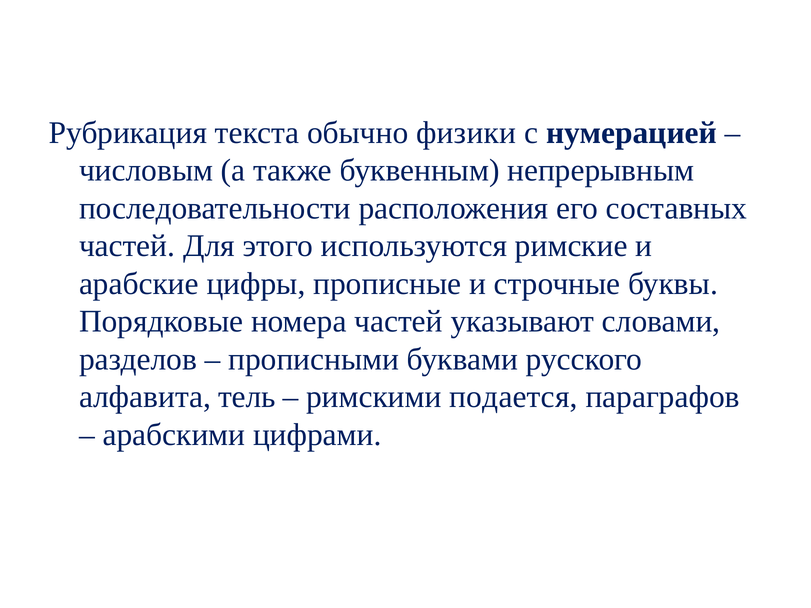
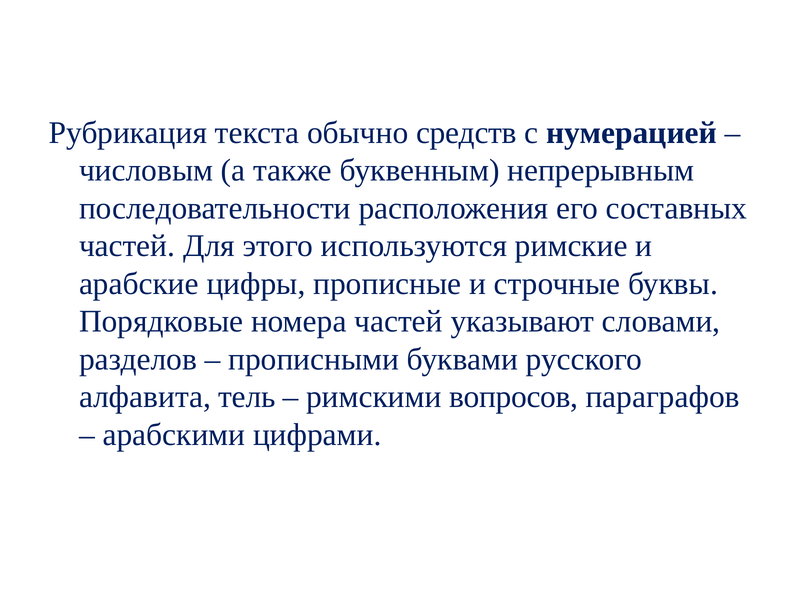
физики: физики -> средств (466, 133)
подается: подается -> вопросов (514, 397)
